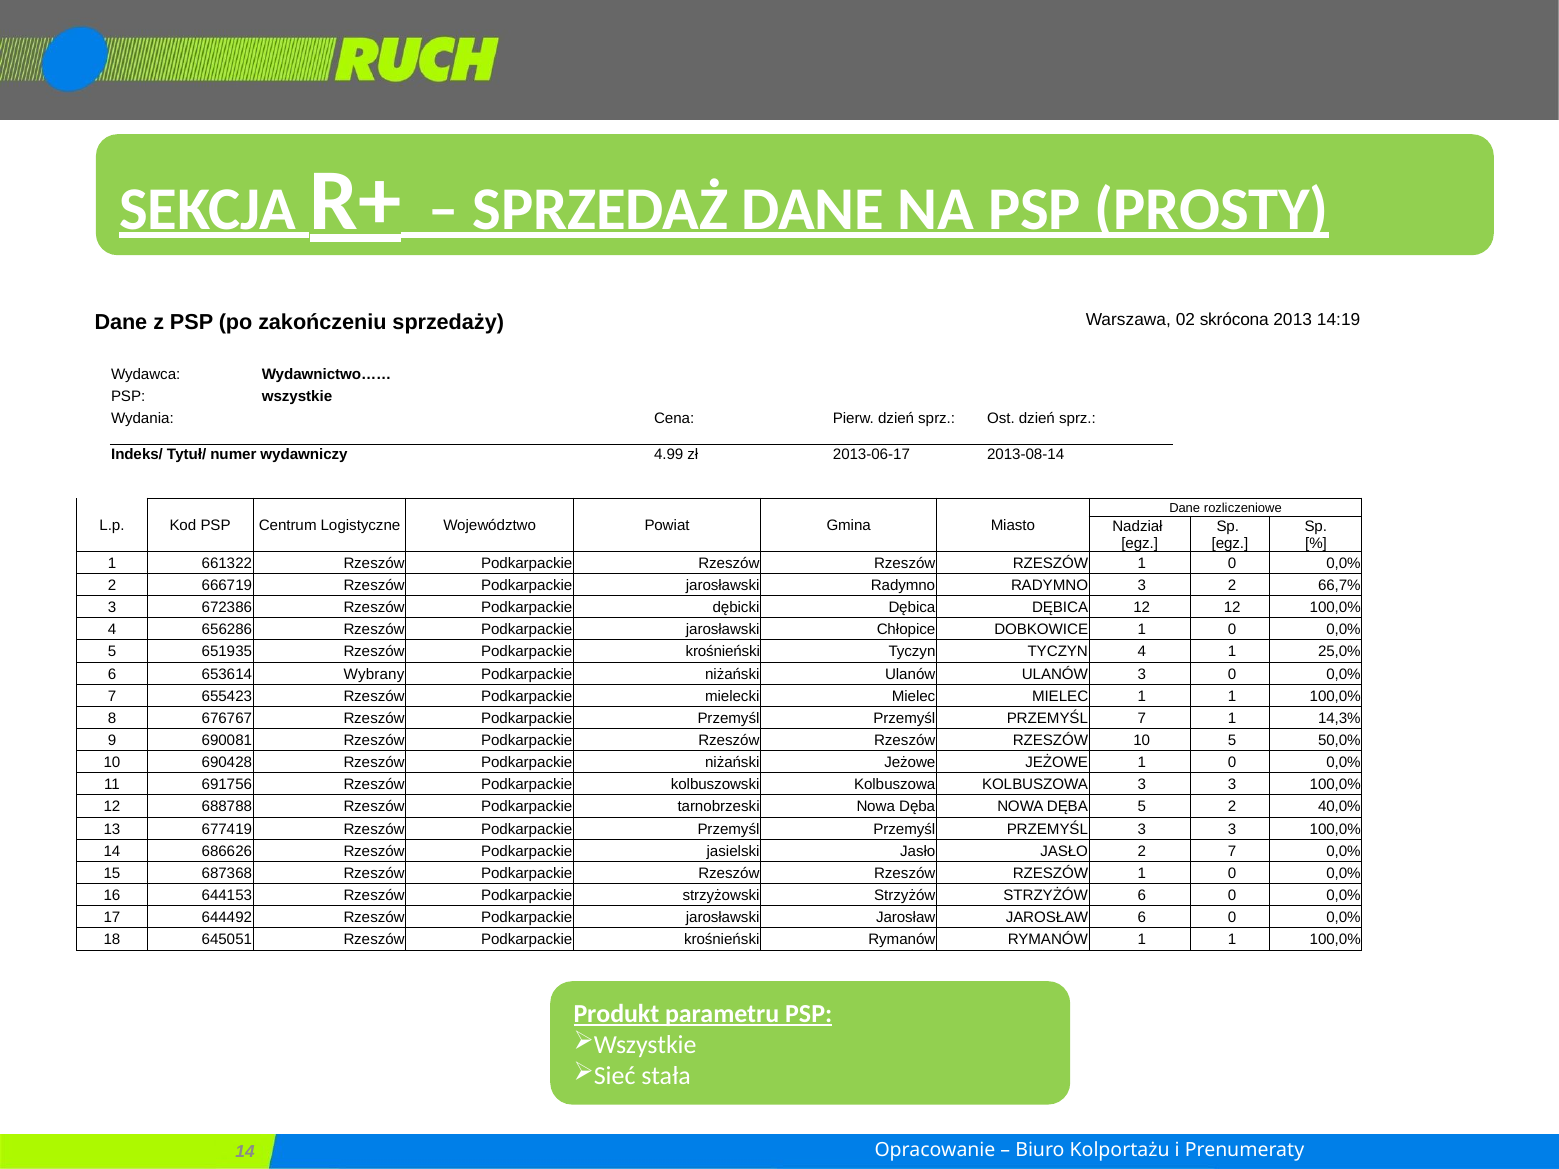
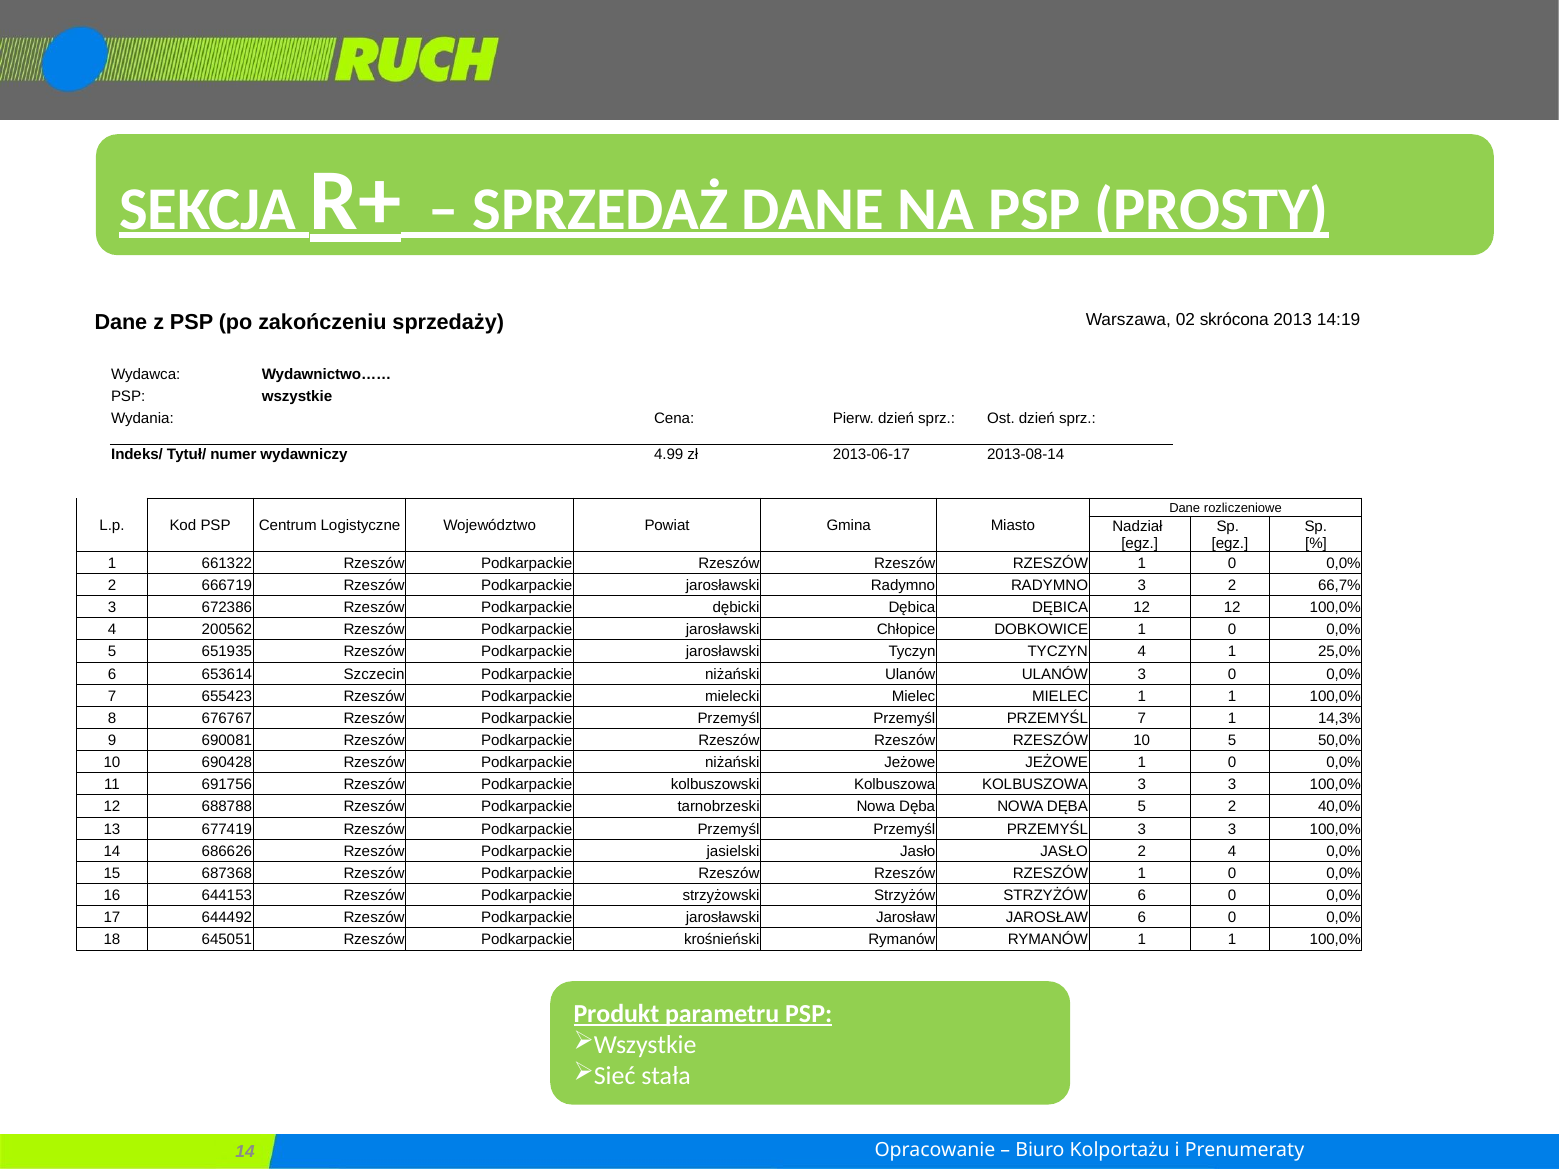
656286: 656286 -> 200562 (227, 630)
651935 Rzeszów Podkarpackie krośnieński: krośnieński -> jarosławski (723, 652)
Wybrany: Wybrany -> Szczecin (374, 674)
2 7: 7 -> 4 (1232, 851)
